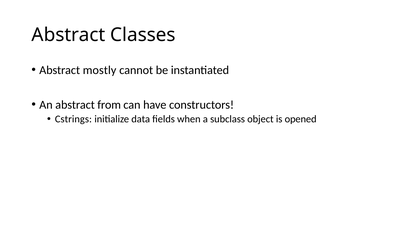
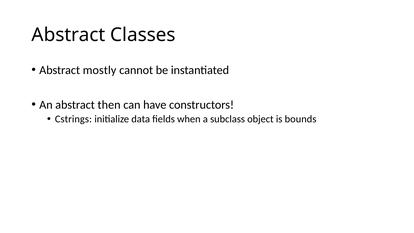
from: from -> then (109, 105)
opened: opened -> bounds (301, 119)
